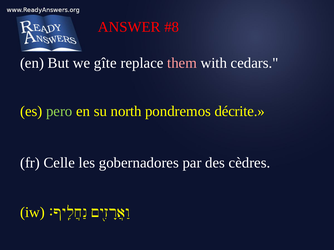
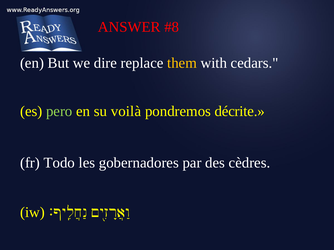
gîte: gîte -> dire (105, 63)
them colour: pink -> yellow (182, 63)
north: north -> voilà (126, 111)
Celle: Celle -> Todo (59, 163)
